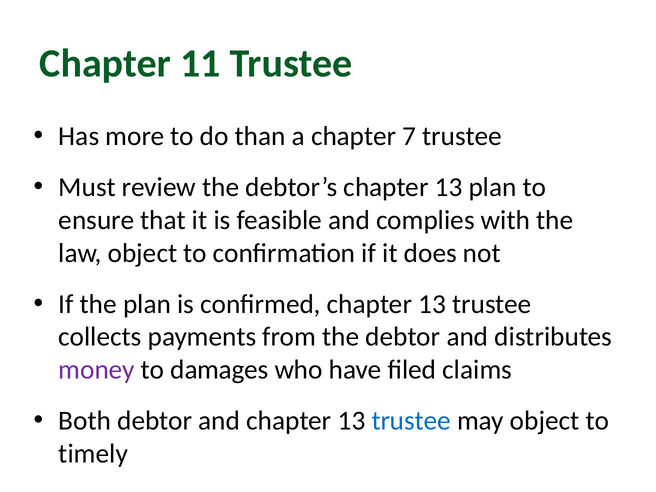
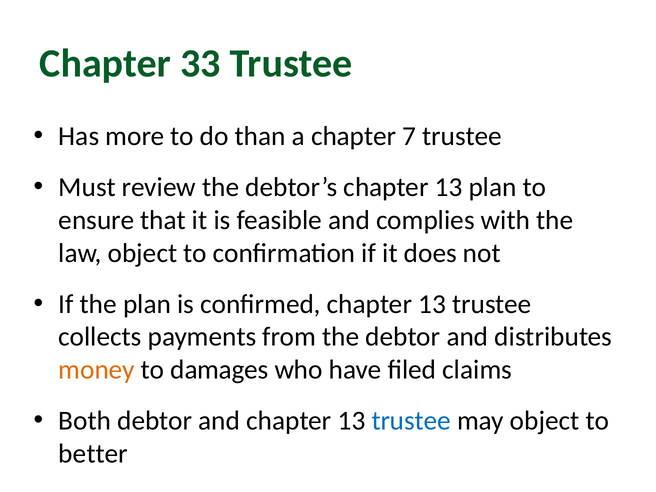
11: 11 -> 33 (200, 64)
money colour: purple -> orange (97, 370)
timely: timely -> better (93, 453)
